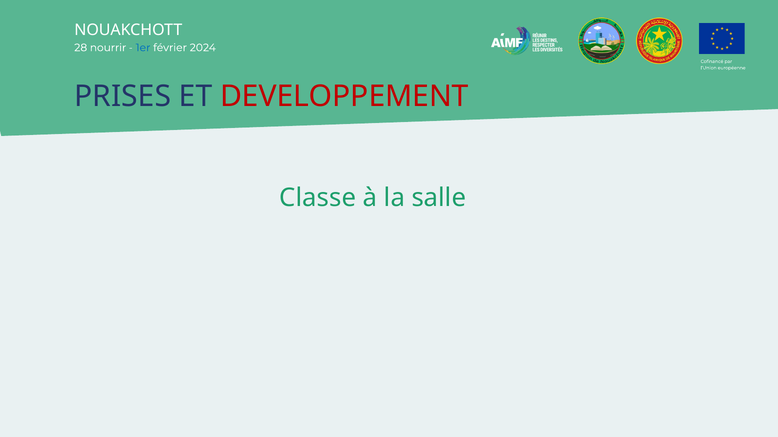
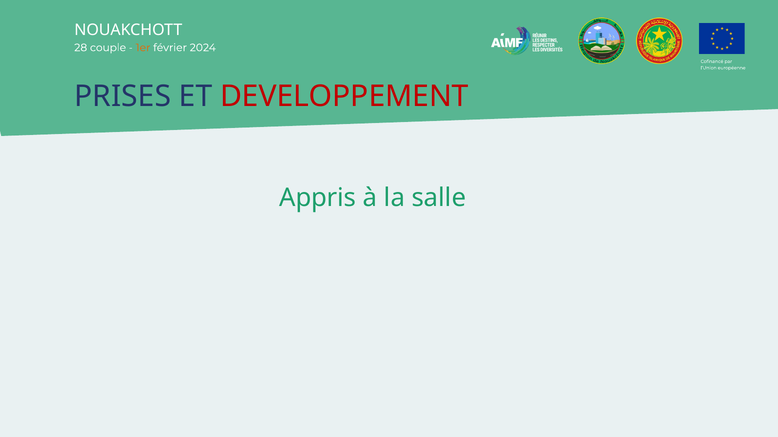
nourrir: nourrir -> couple (108, 48)
1er colour: blue -> orange (143, 48)
Classe: Classe -> Appris (318, 198)
